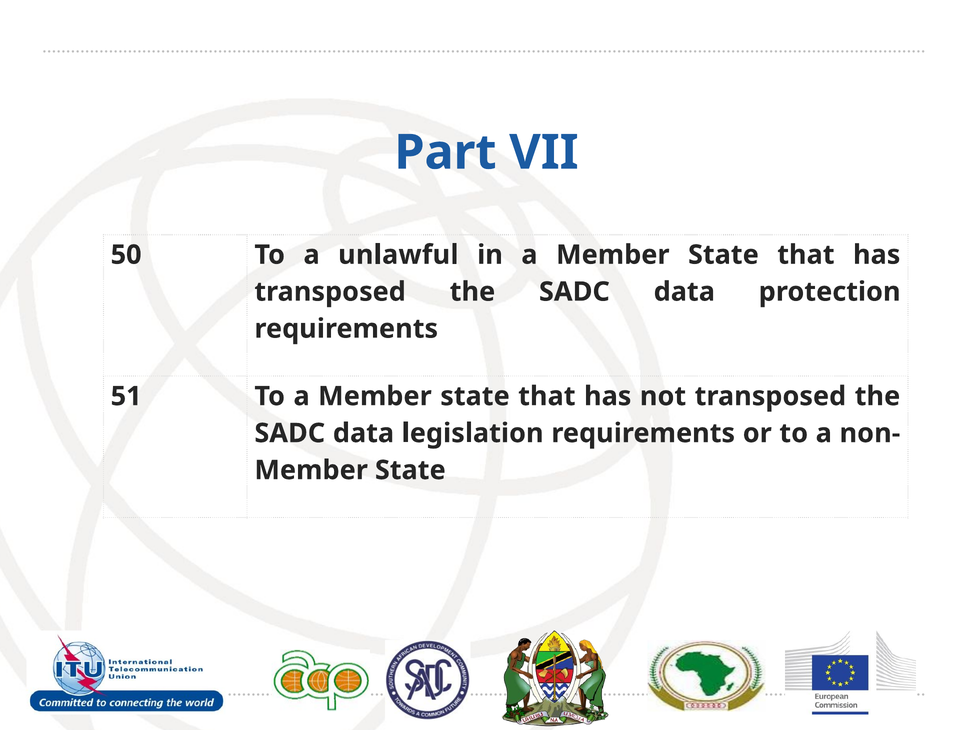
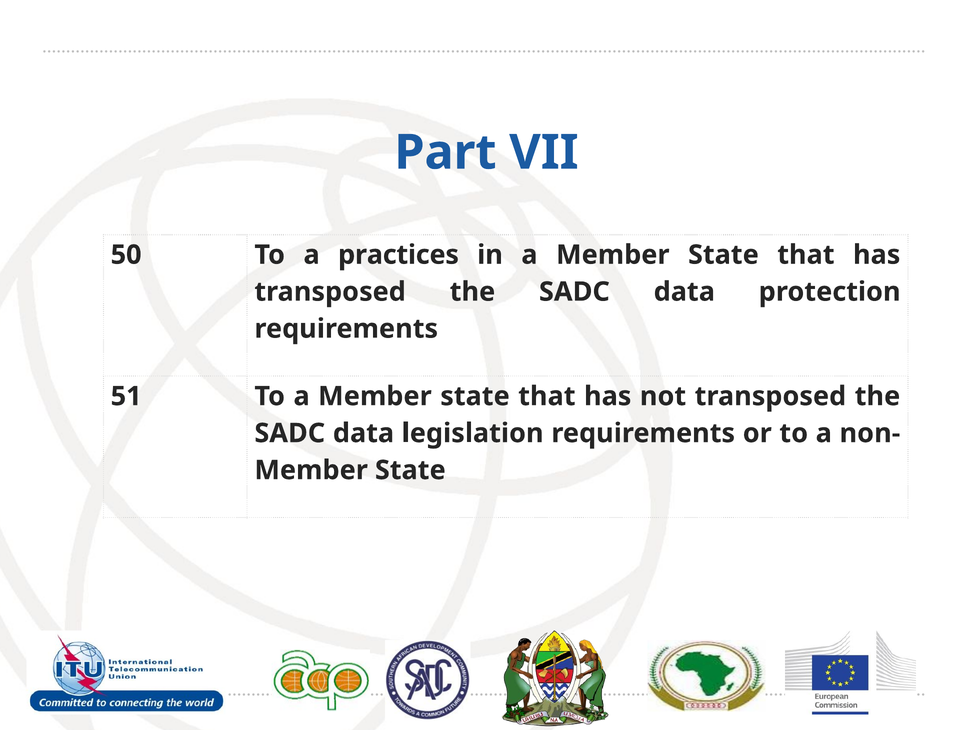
unlawful: unlawful -> practices (399, 255)
